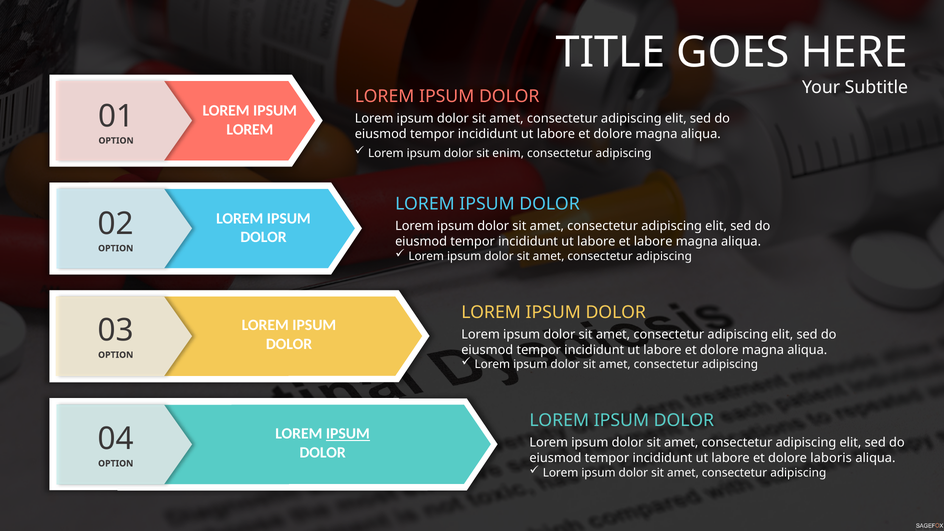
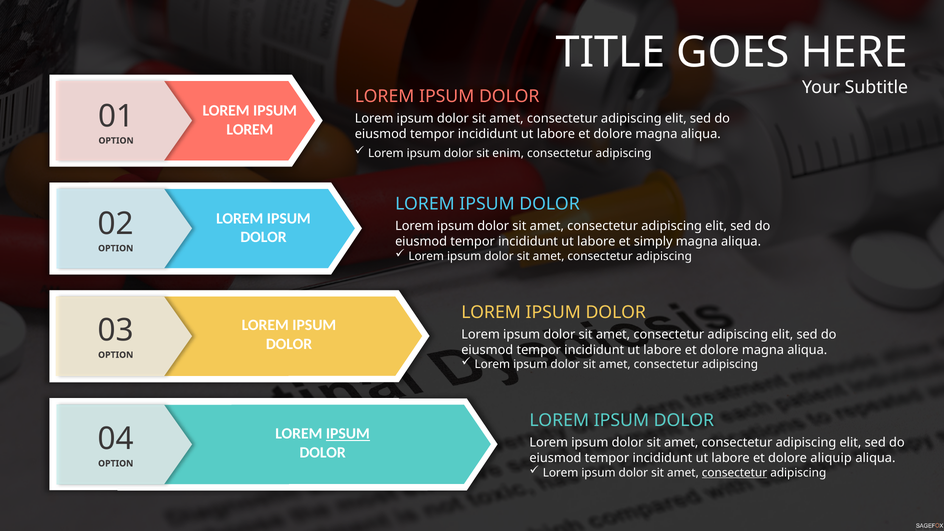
et labore: labore -> simply (653, 241)
laboris: laboris -> aliquip (831, 458)
consectetur underline: none -> present (734, 473)
